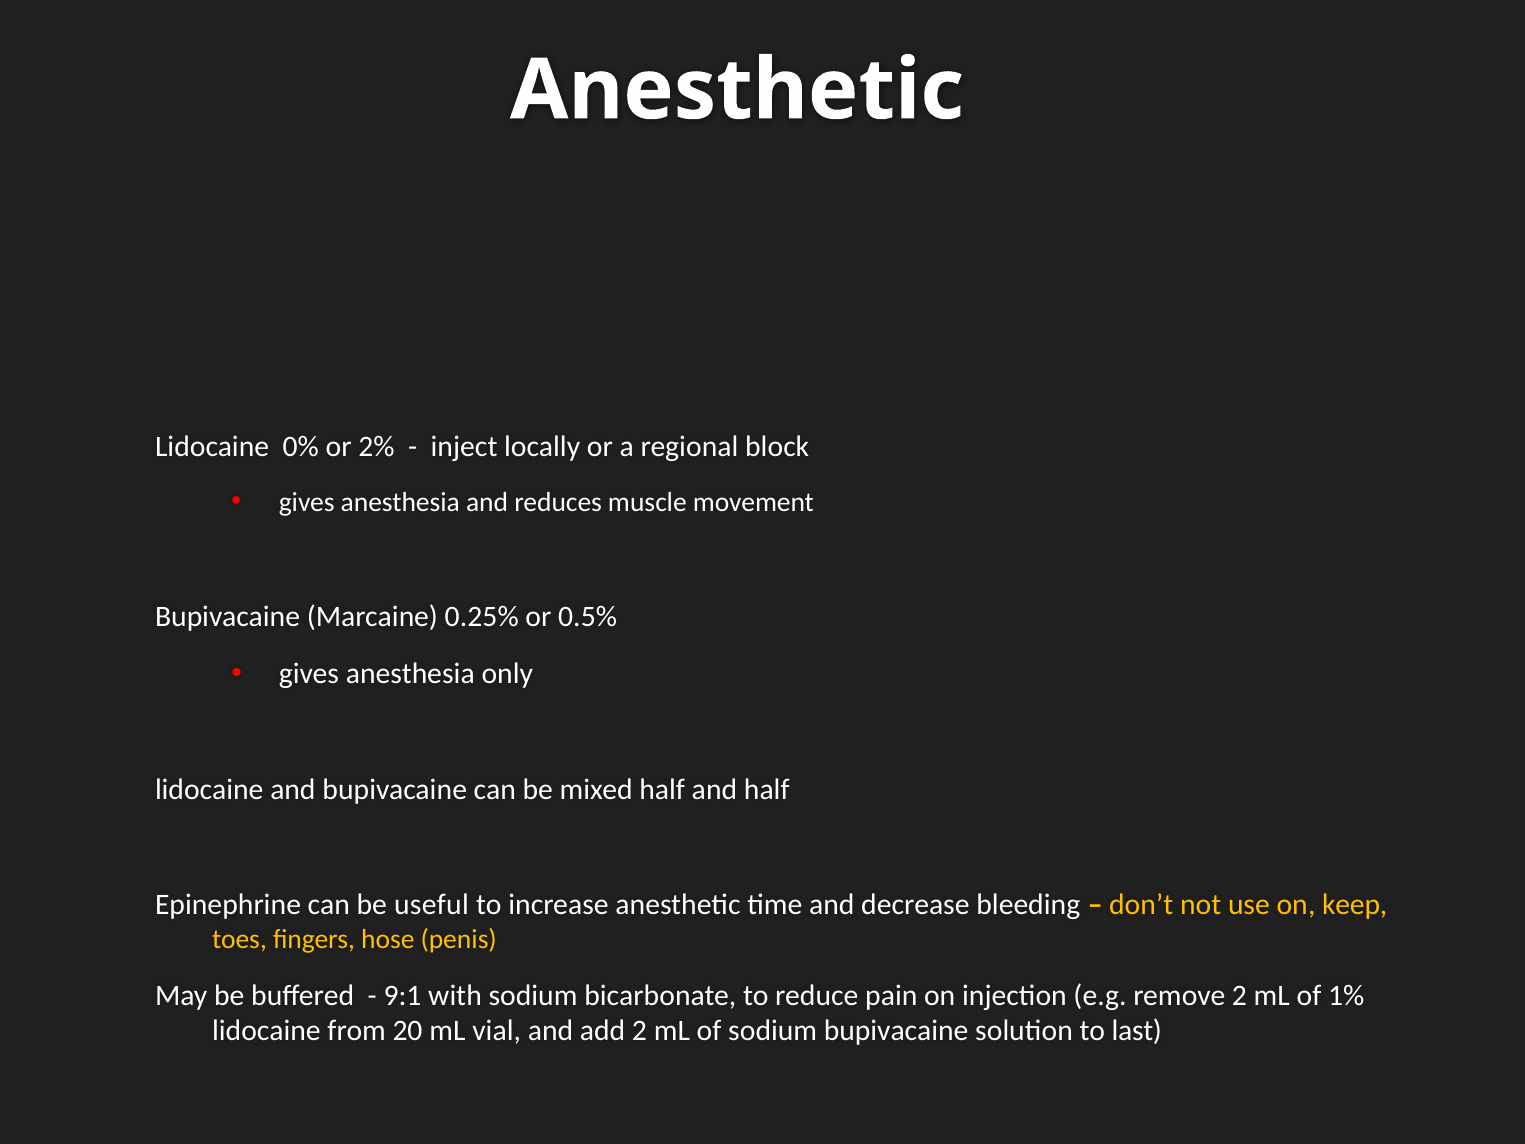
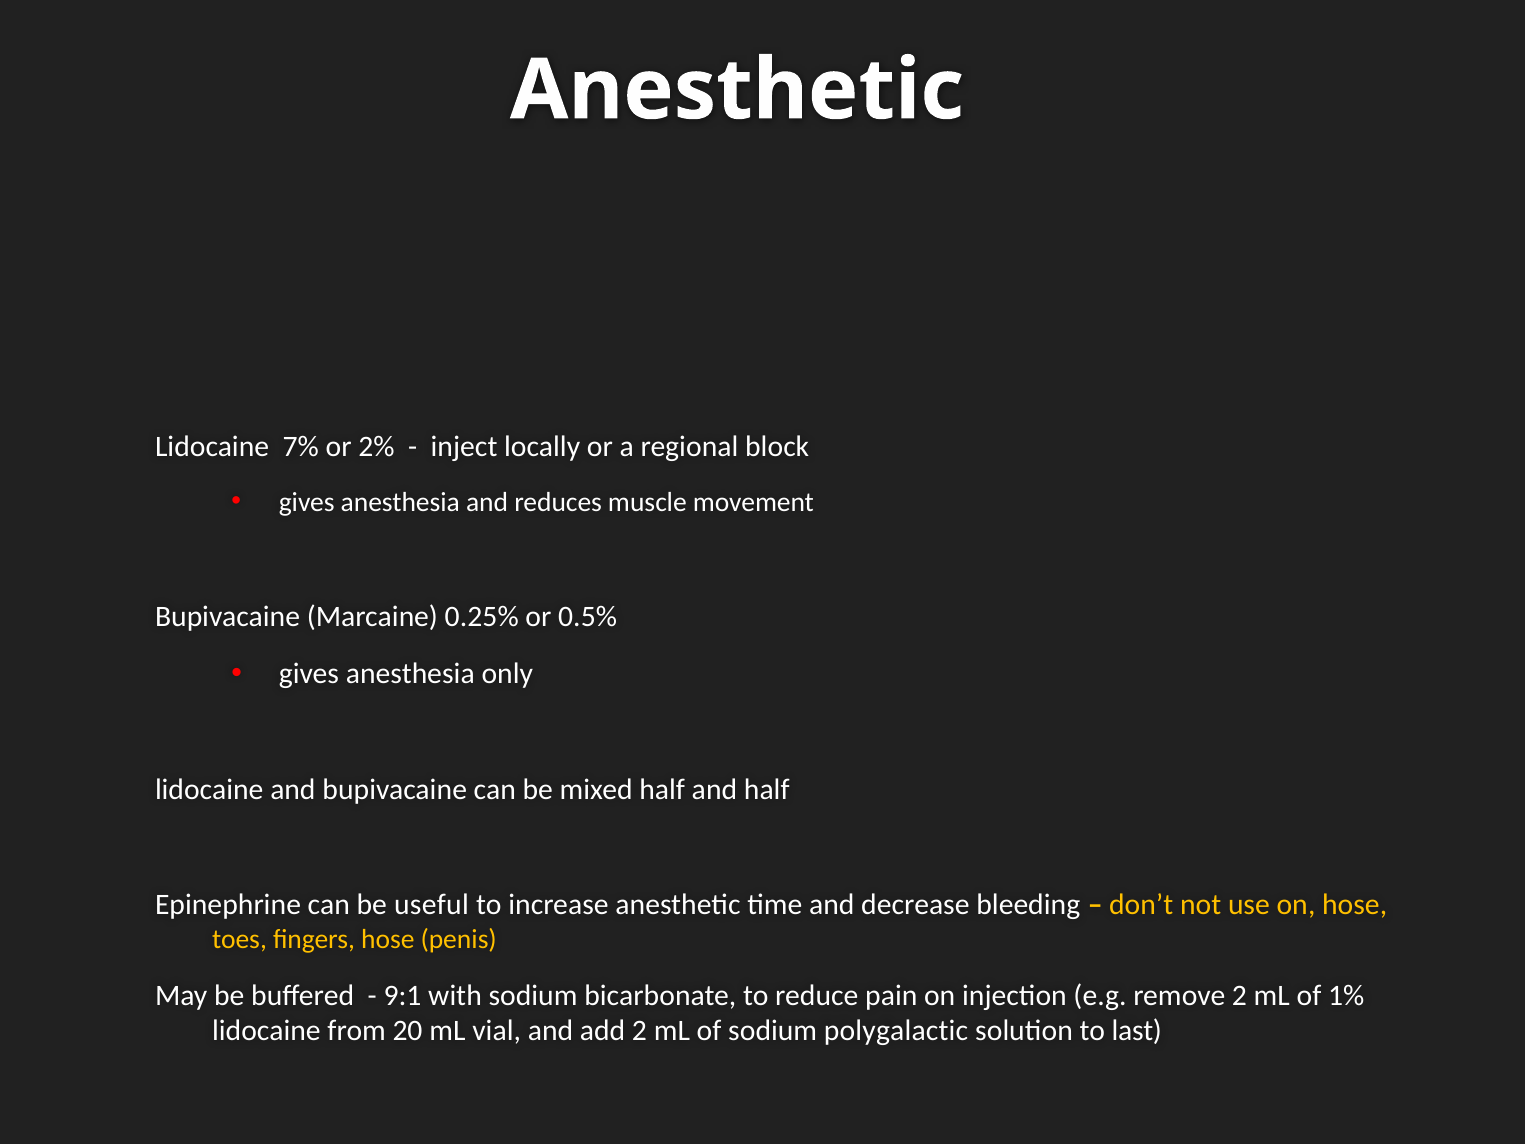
0%: 0% -> 7% (301, 447)
on keep: keep -> hose (1355, 905)
sodium bupivacaine: bupivacaine -> polygalactic (896, 1031)
